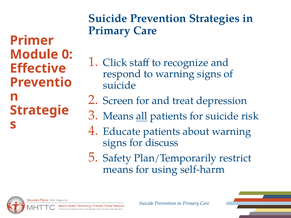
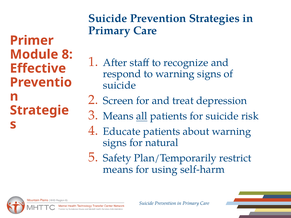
0: 0 -> 8 (67, 54)
Click: Click -> After (115, 63)
discuss: discuss -> natural (162, 143)
